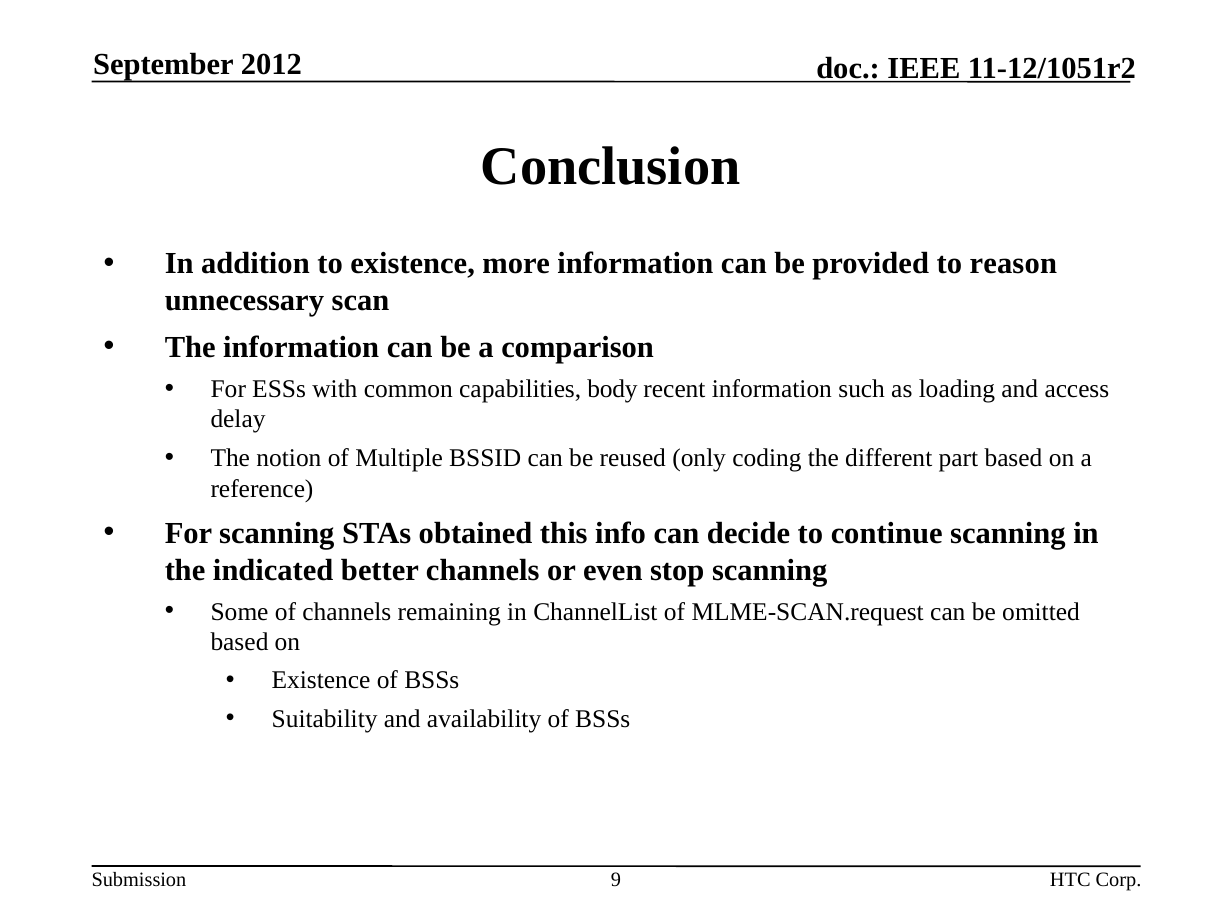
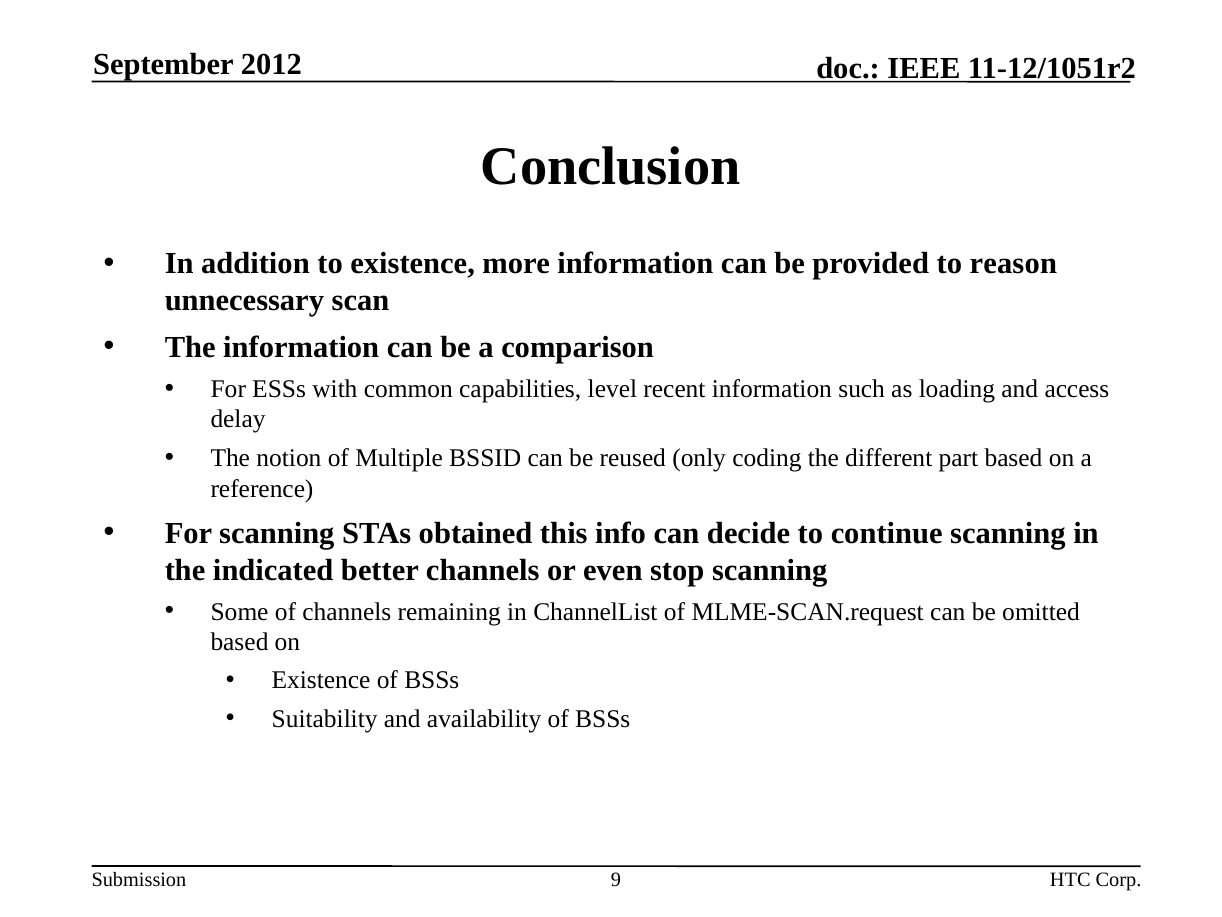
body: body -> level (612, 389)
